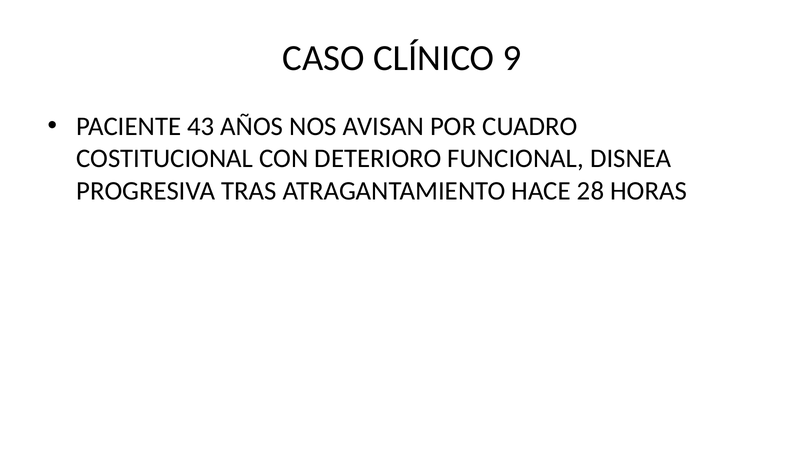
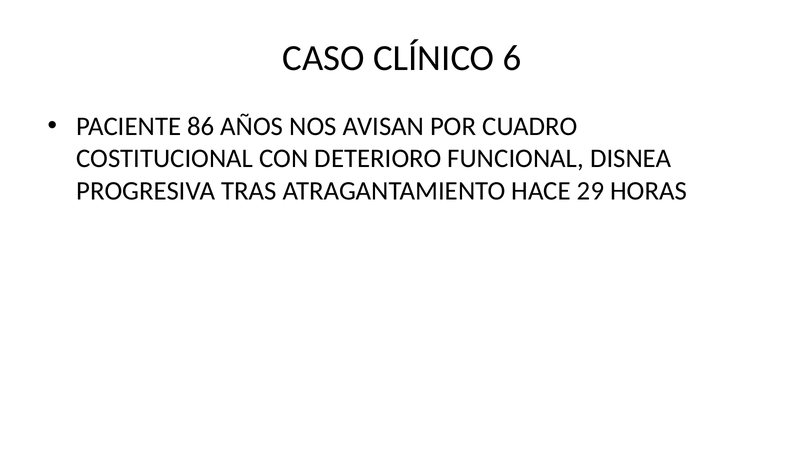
9: 9 -> 6 (512, 58)
43: 43 -> 86 (201, 126)
28: 28 -> 29 (591, 191)
